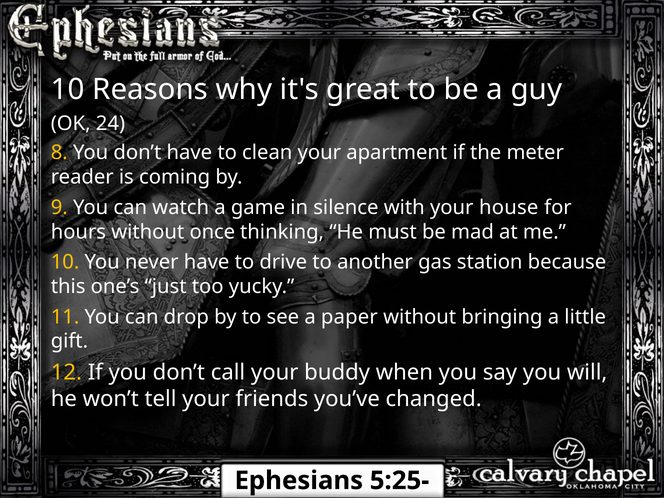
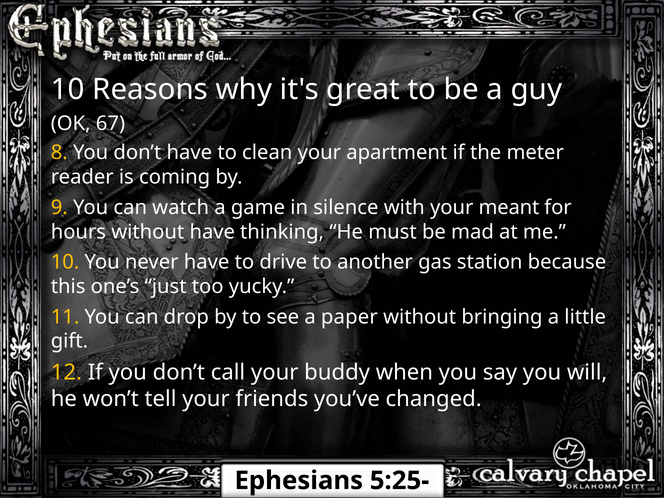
24: 24 -> 67 (110, 124)
house: house -> meant (509, 208)
without once: once -> have (212, 232)
